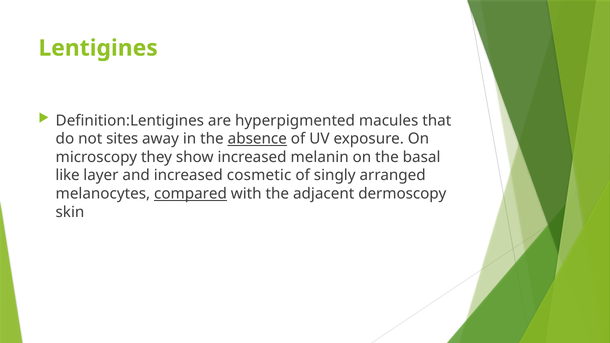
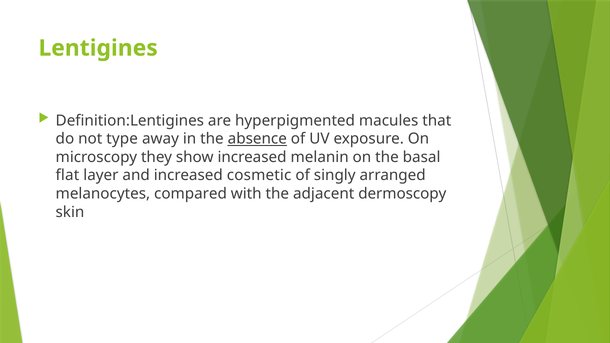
sites: sites -> type (122, 139)
like: like -> flat (67, 176)
compared underline: present -> none (190, 194)
